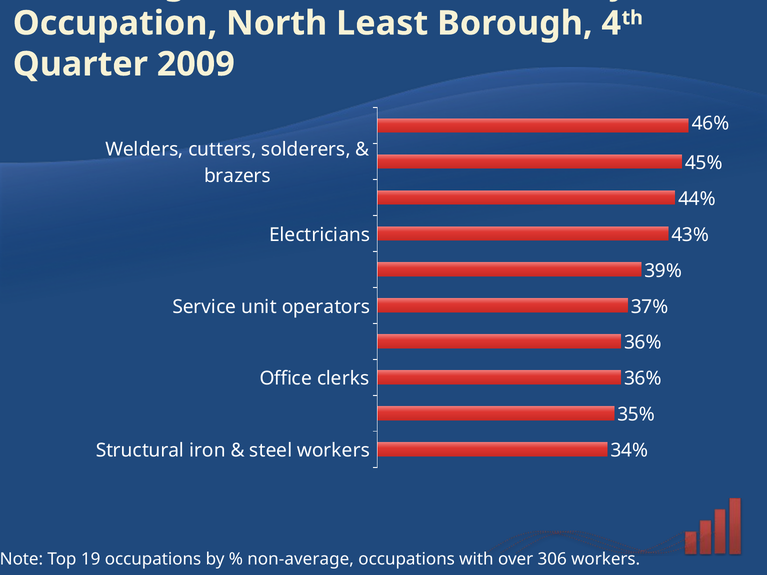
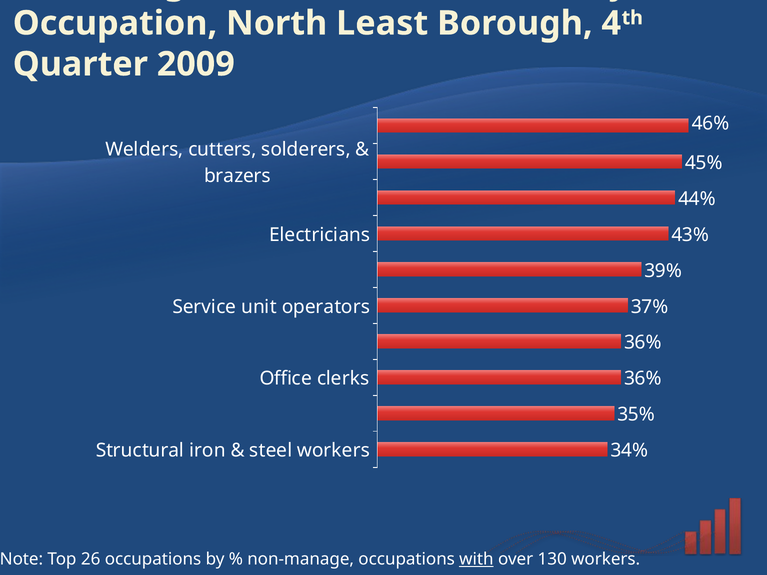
19: 19 -> 26 (91, 559)
non-average: non-average -> non-manage (301, 559)
with underline: none -> present (476, 559)
306: 306 -> 130 (552, 559)
